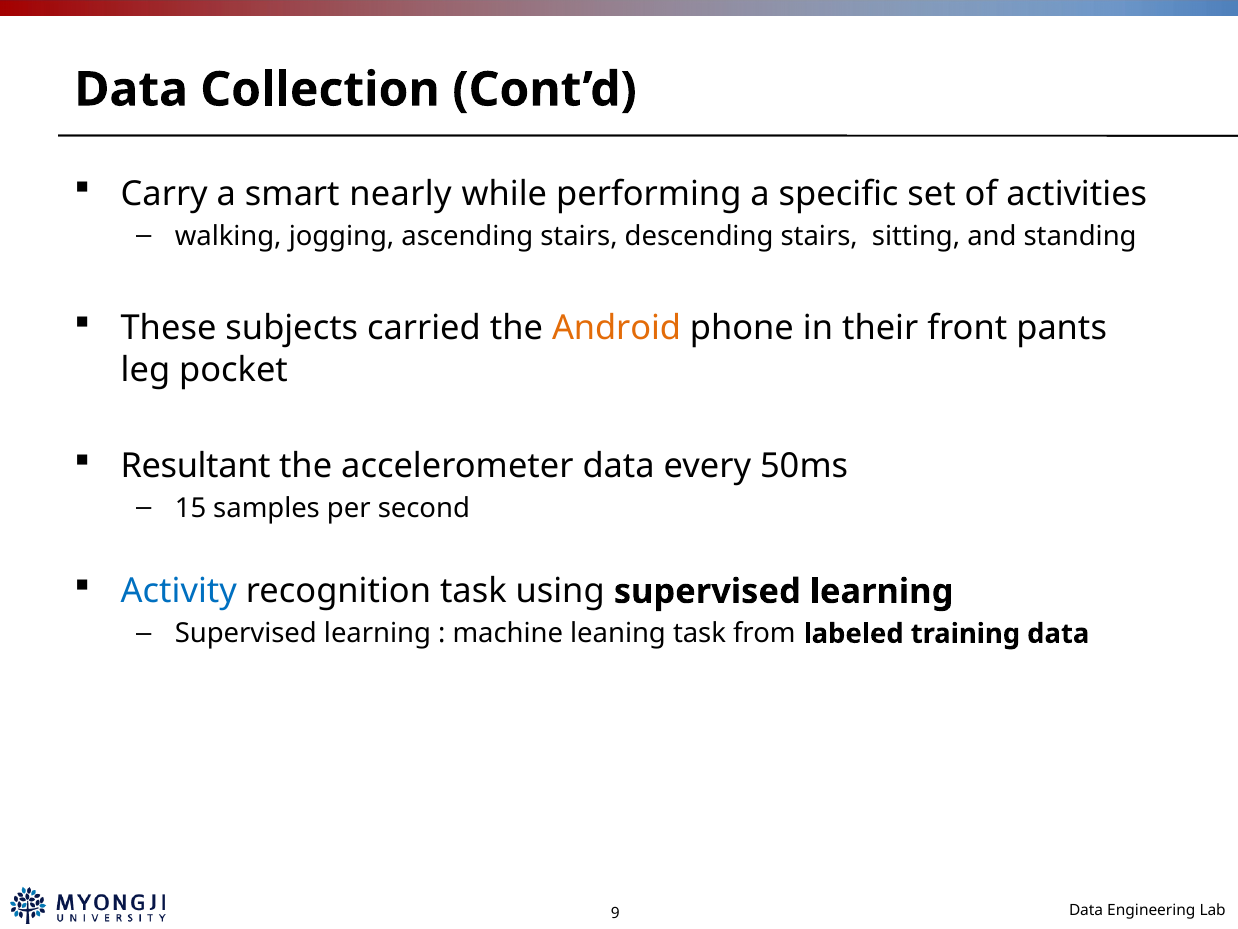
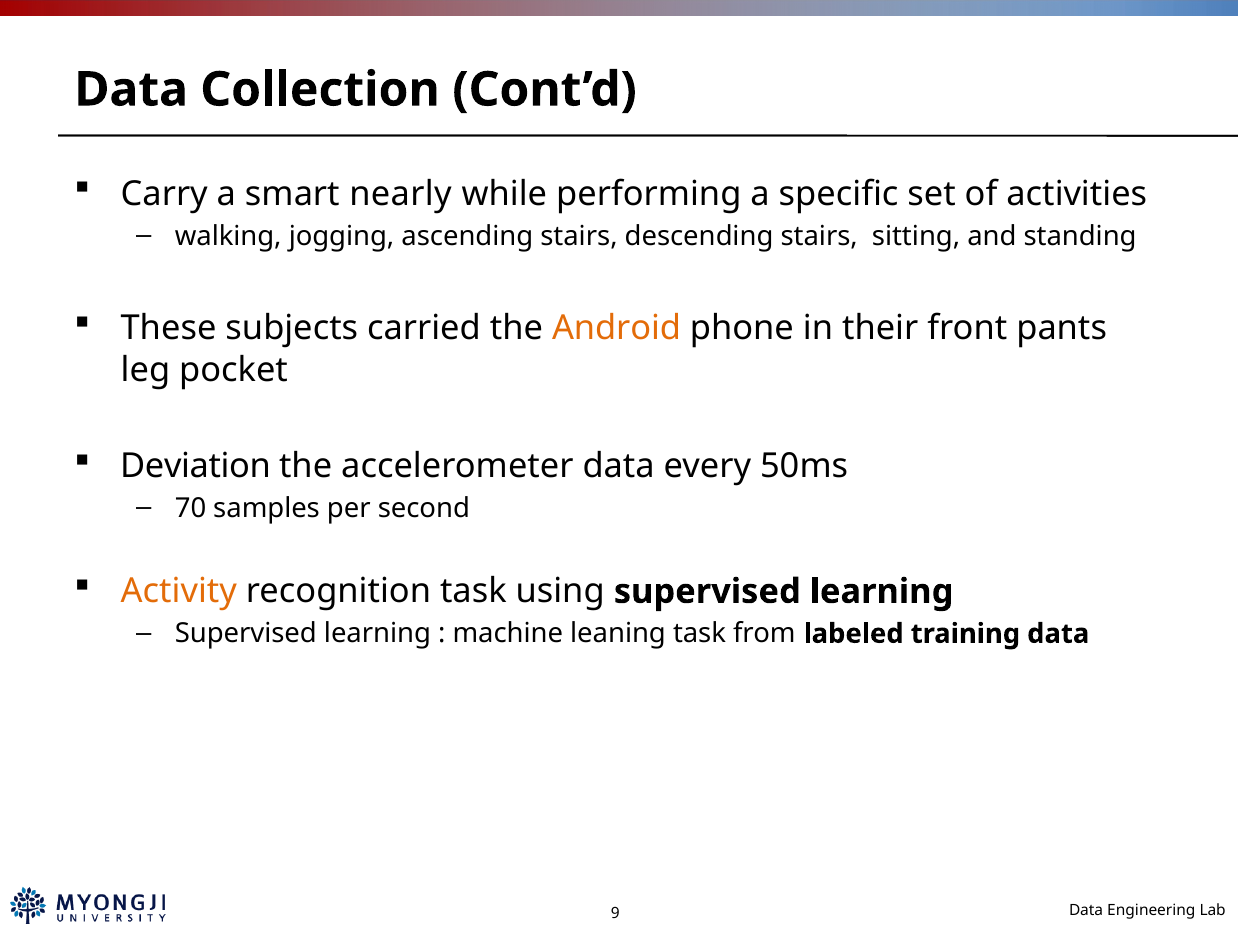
Resultant: Resultant -> Deviation (196, 466)
15: 15 -> 70 (191, 508)
Activity colour: blue -> orange (179, 591)
